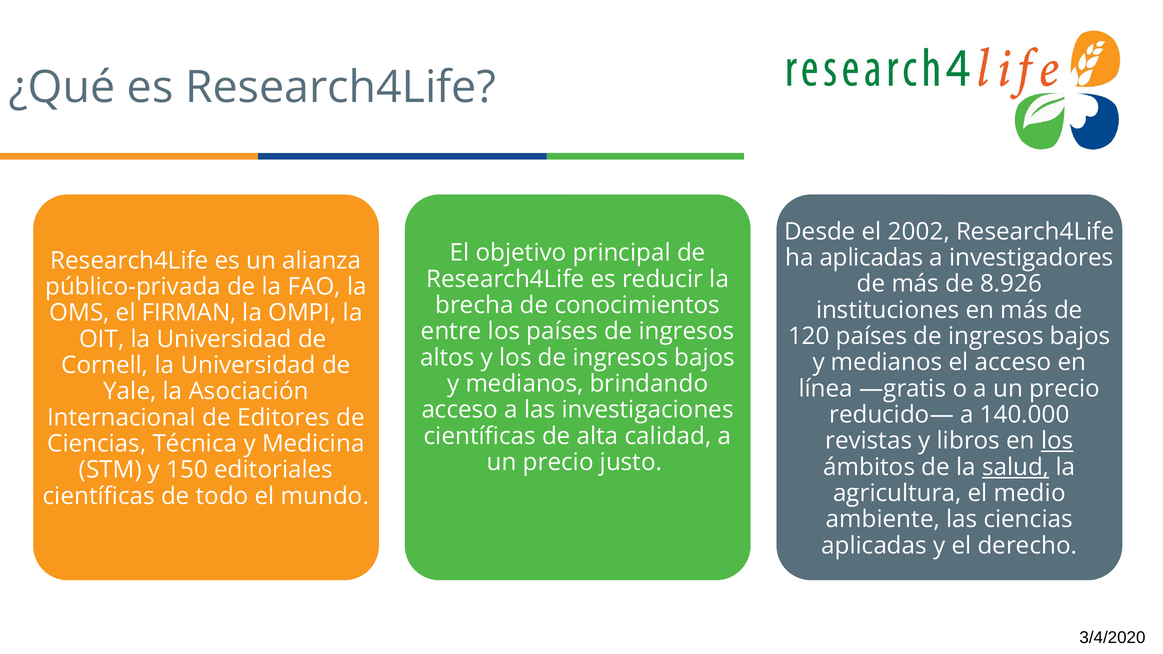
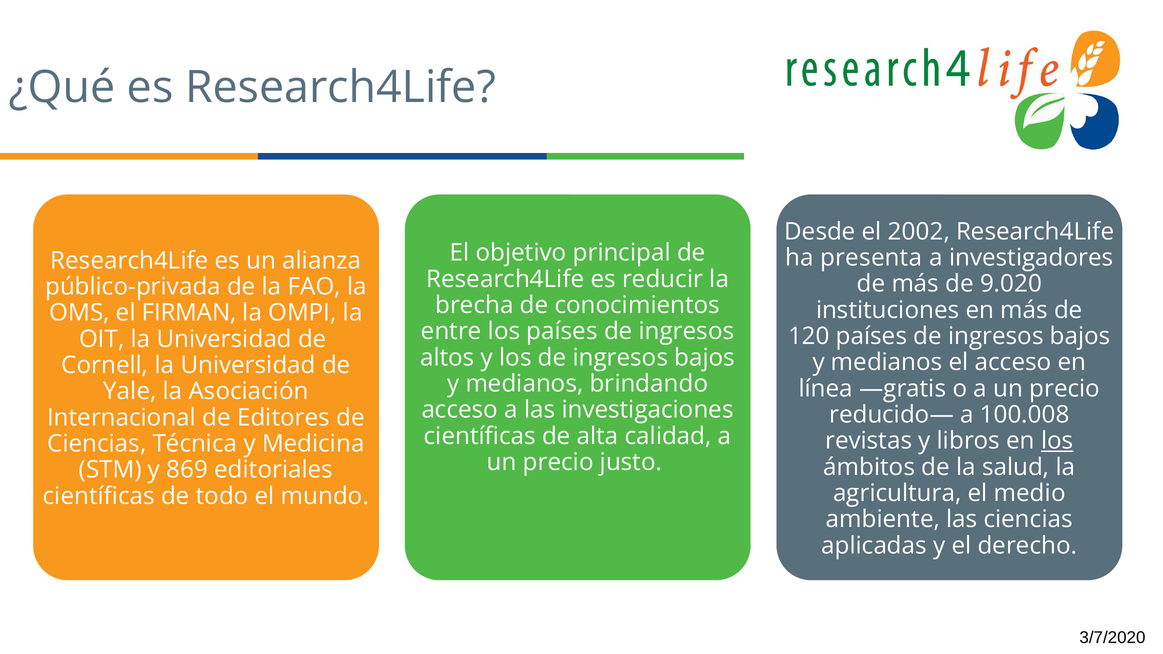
ha aplicadas: aplicadas -> presenta (871, 258)
8.926: 8.926 -> 9.020 (1011, 284)
140.000: 140.000 -> 100.008 (1025, 415)
salud underline: present -> none (1016, 467)
150: 150 -> 869 (187, 470)
3/4/2020: 3/4/2020 -> 3/7/2020 (1112, 638)
